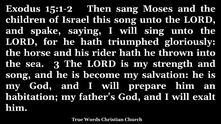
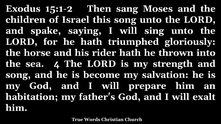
3: 3 -> 4 (57, 64)
